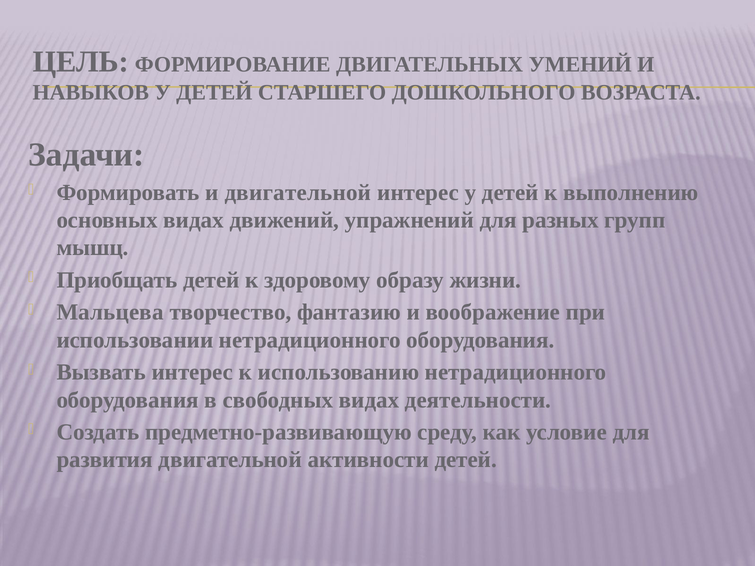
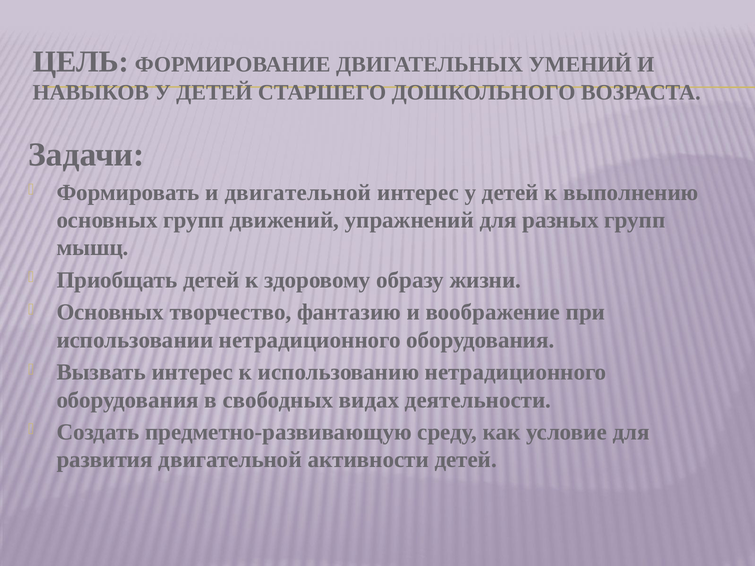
основных видах: видах -> групп (194, 220)
Мальцева: Мальцева -> Основных (110, 312)
